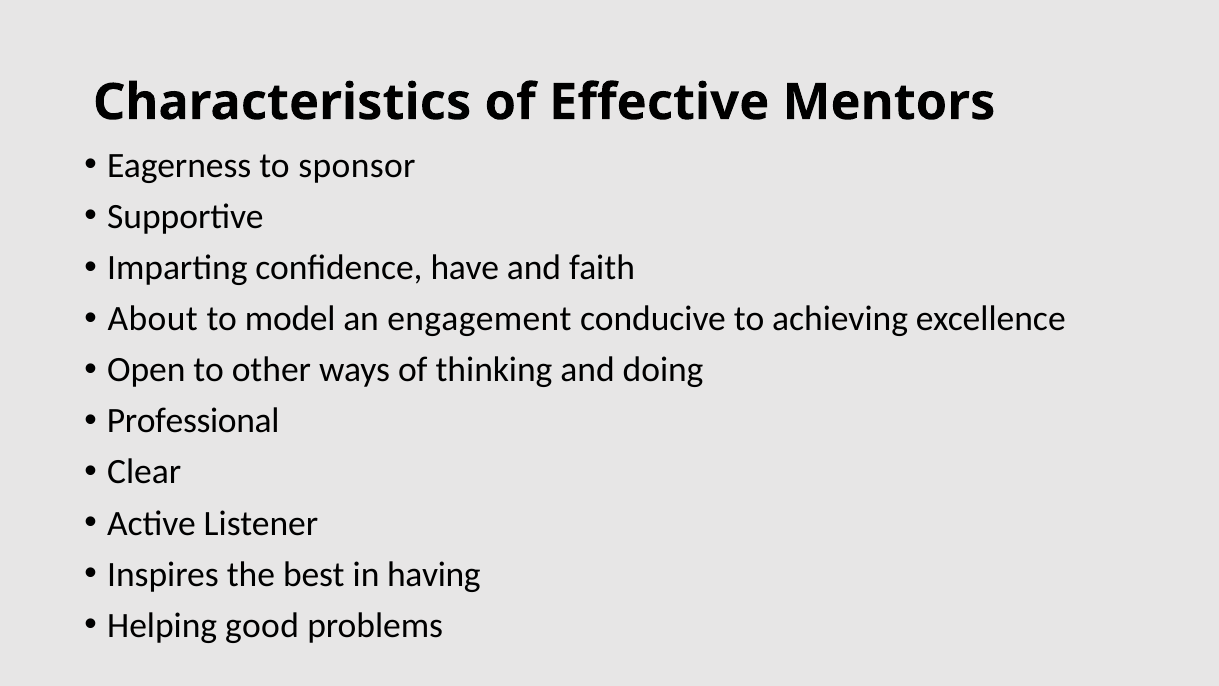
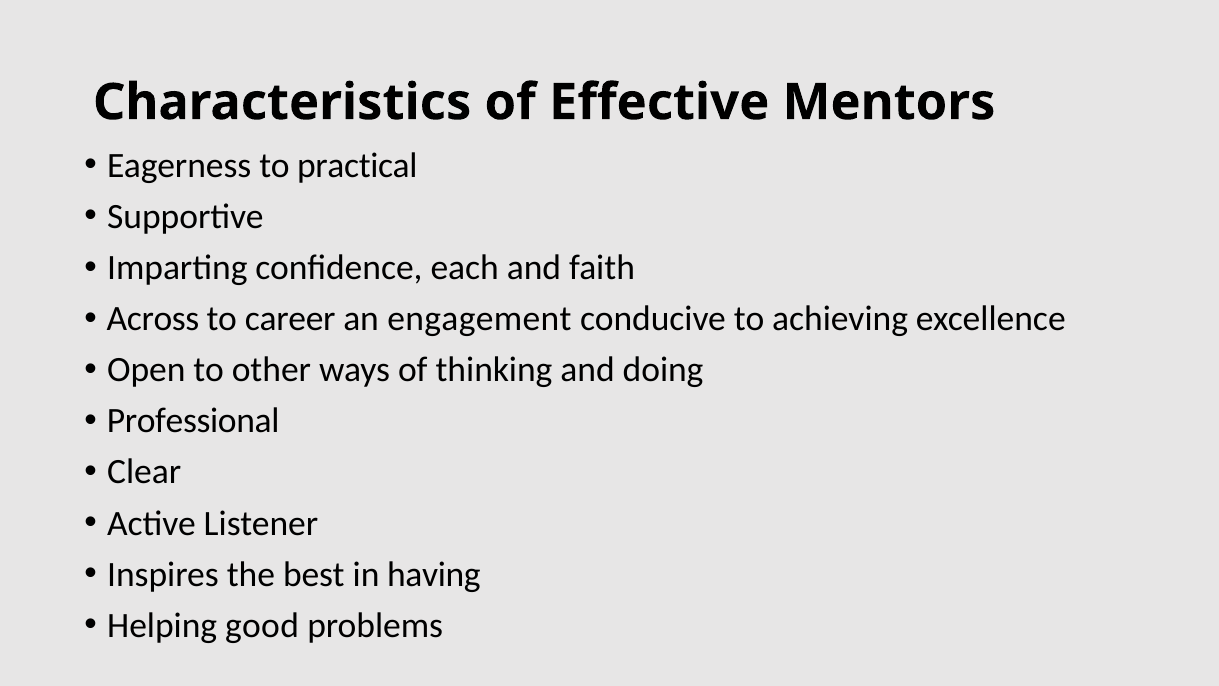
sponsor: sponsor -> practical (357, 165)
have: have -> each (465, 268)
About: About -> Across (153, 319)
model: model -> career (290, 319)
